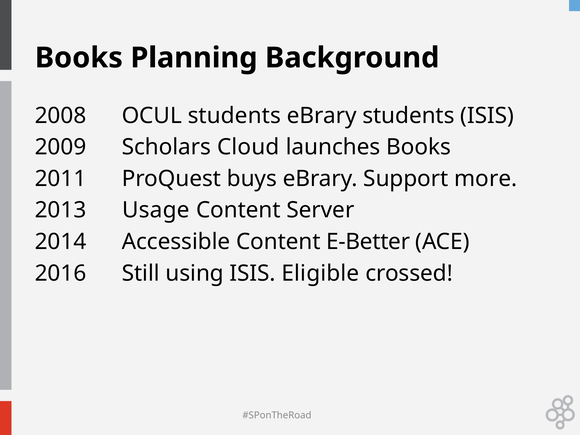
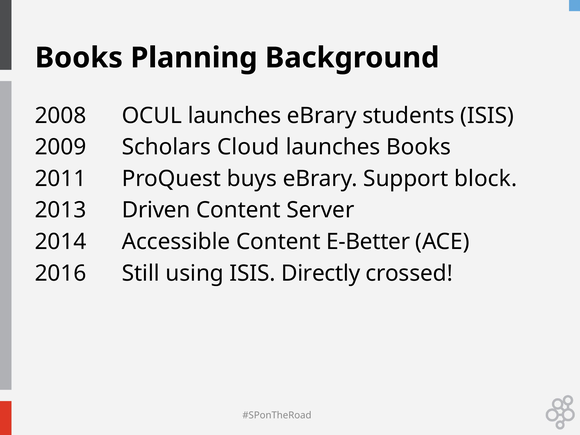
OCUL students: students -> launches (234, 116)
more: more -> block (486, 179)
Usage: Usage -> Driven (156, 210)
Eligible: Eligible -> Directly (321, 273)
